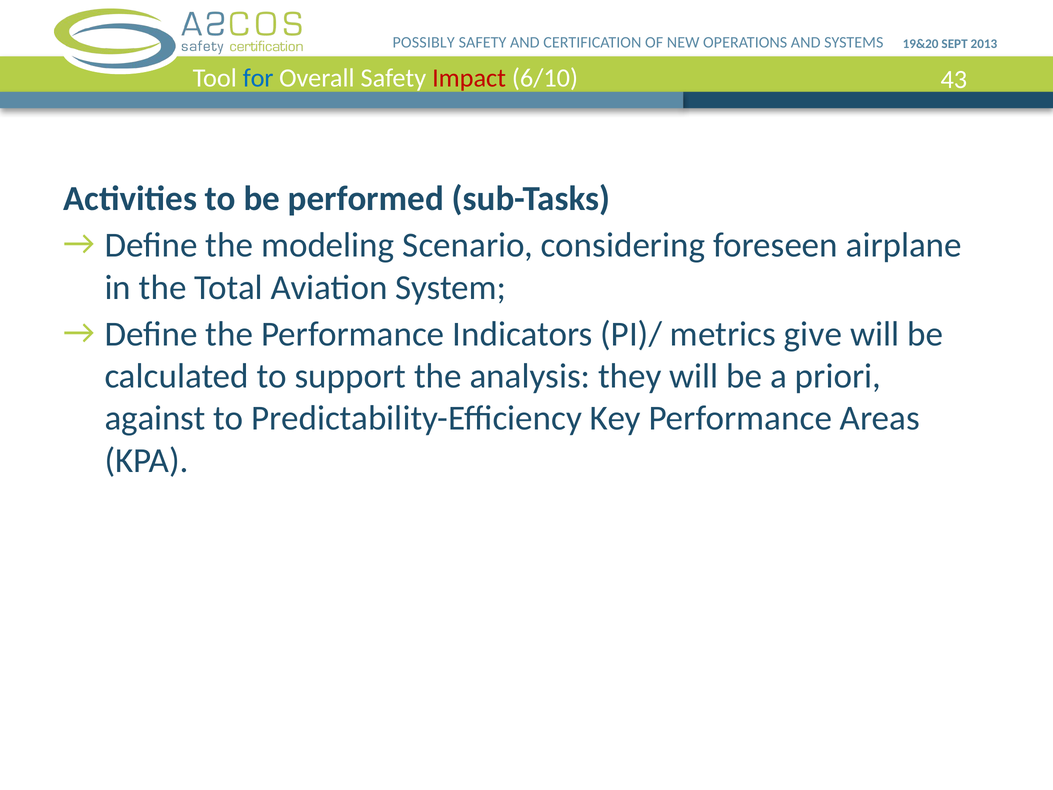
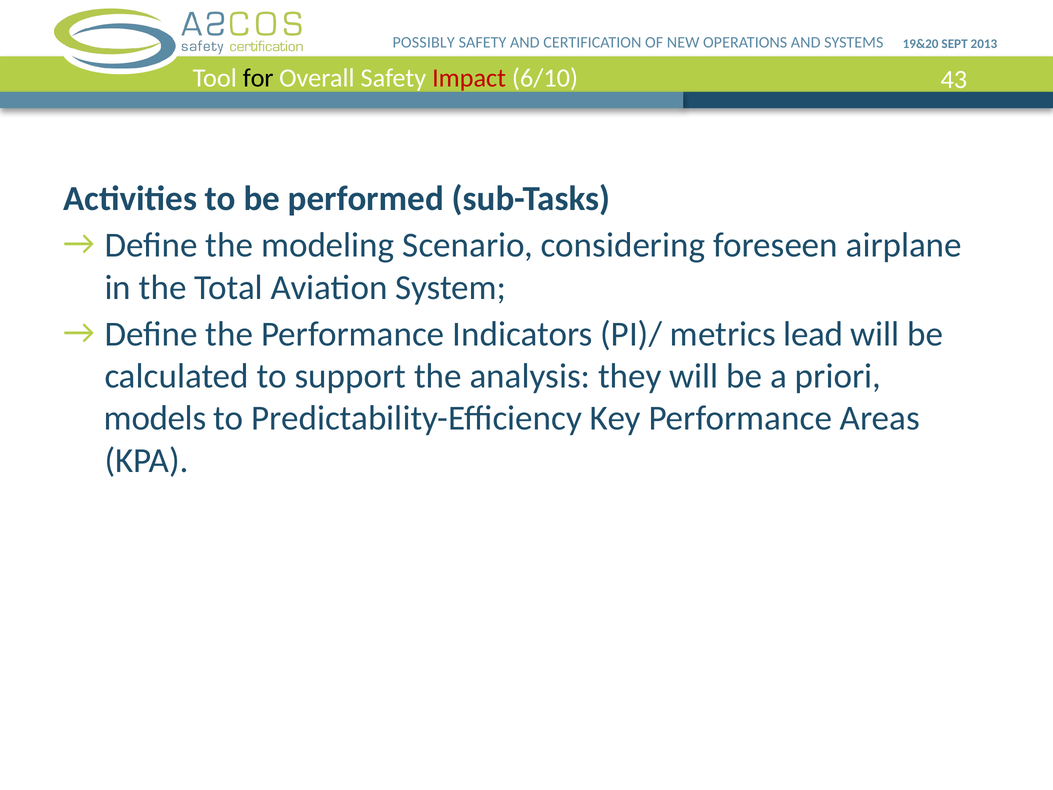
for colour: blue -> black (258, 78)
give: give -> lead (813, 334)
against: against -> models (155, 418)
